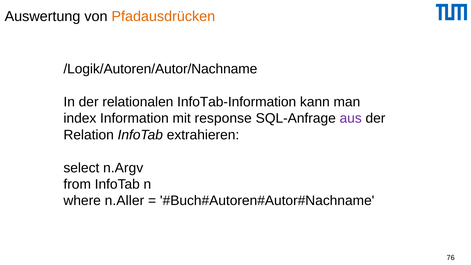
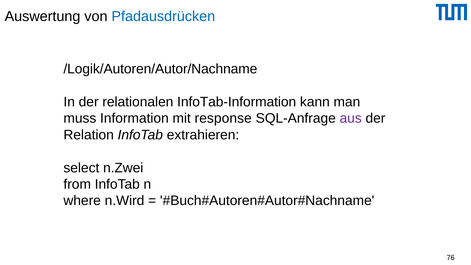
Pfadausdrücken colour: orange -> blue (163, 16)
index: index -> muss (80, 118)
n.Argv: n.Argv -> n.Zwei (123, 168)
n.Aller: n.Aller -> n.Wird (125, 201)
